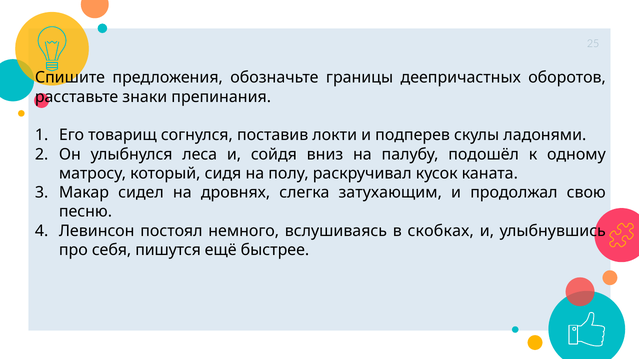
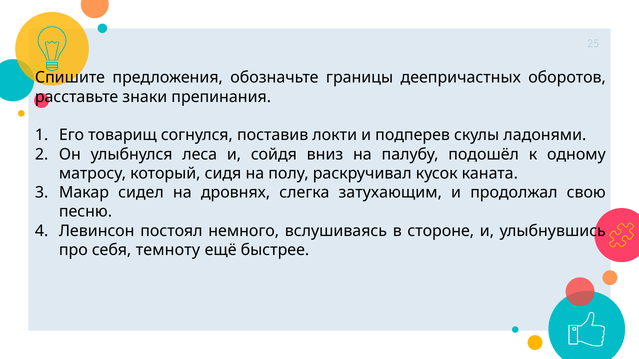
скобках: скобках -> стороне (441, 231)
пишутся: пишутся -> темноту (168, 250)
